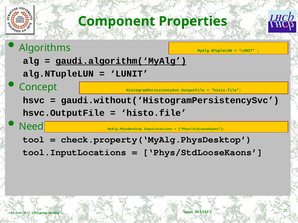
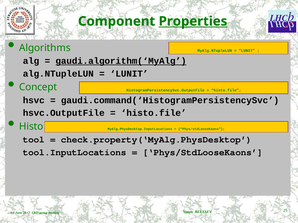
Properties underline: none -> present (193, 21)
gaudi.without(‘HistogramPersistencySvc: gaudi.without(‘HistogramPersistencySvc -> gaudi.command(‘HistogramPersistencySvc (170, 100)
Need: Need -> Histo (31, 127)
